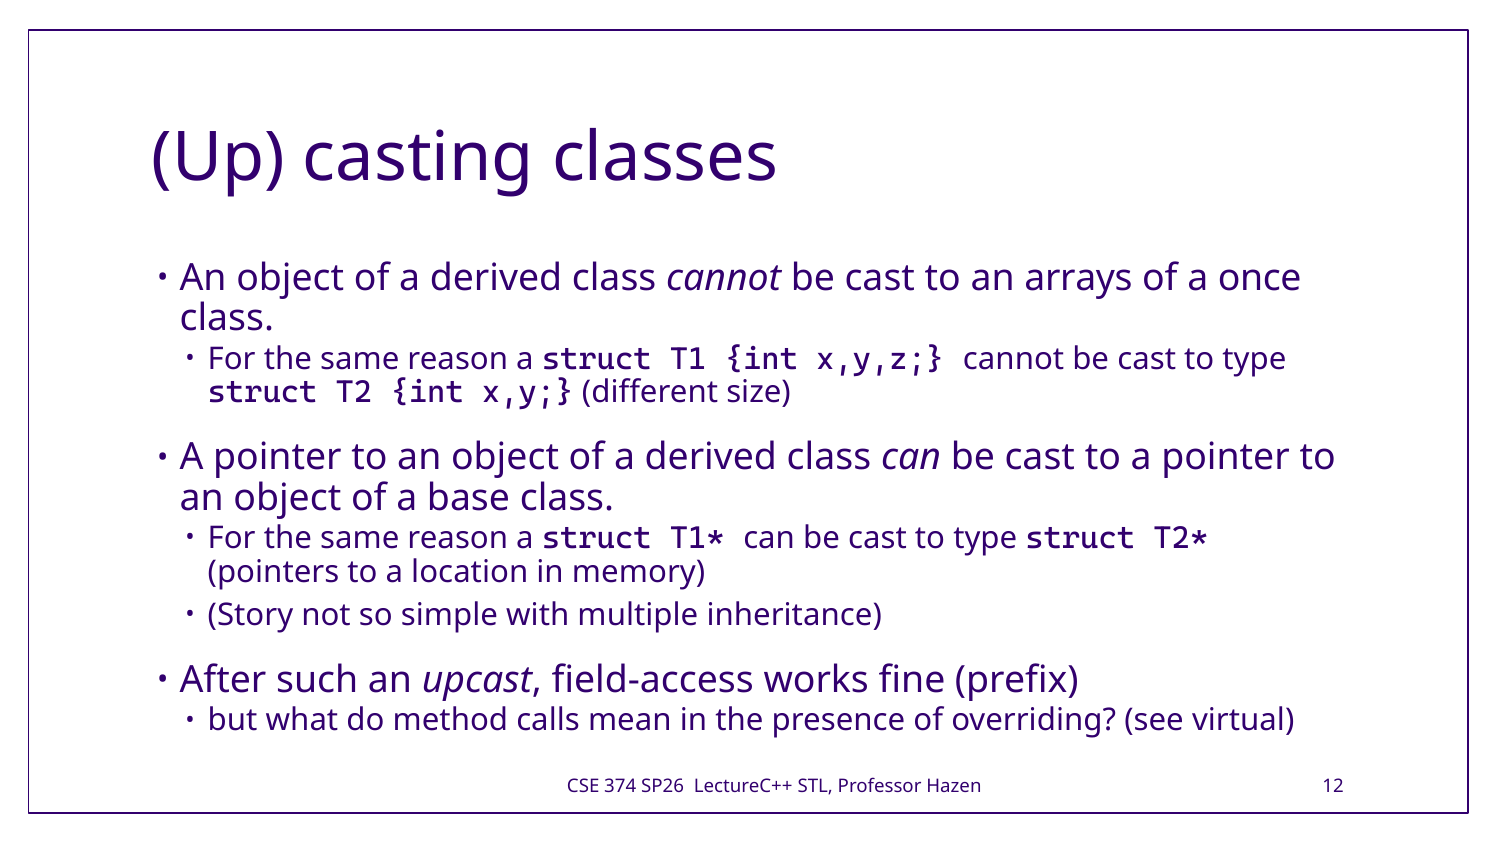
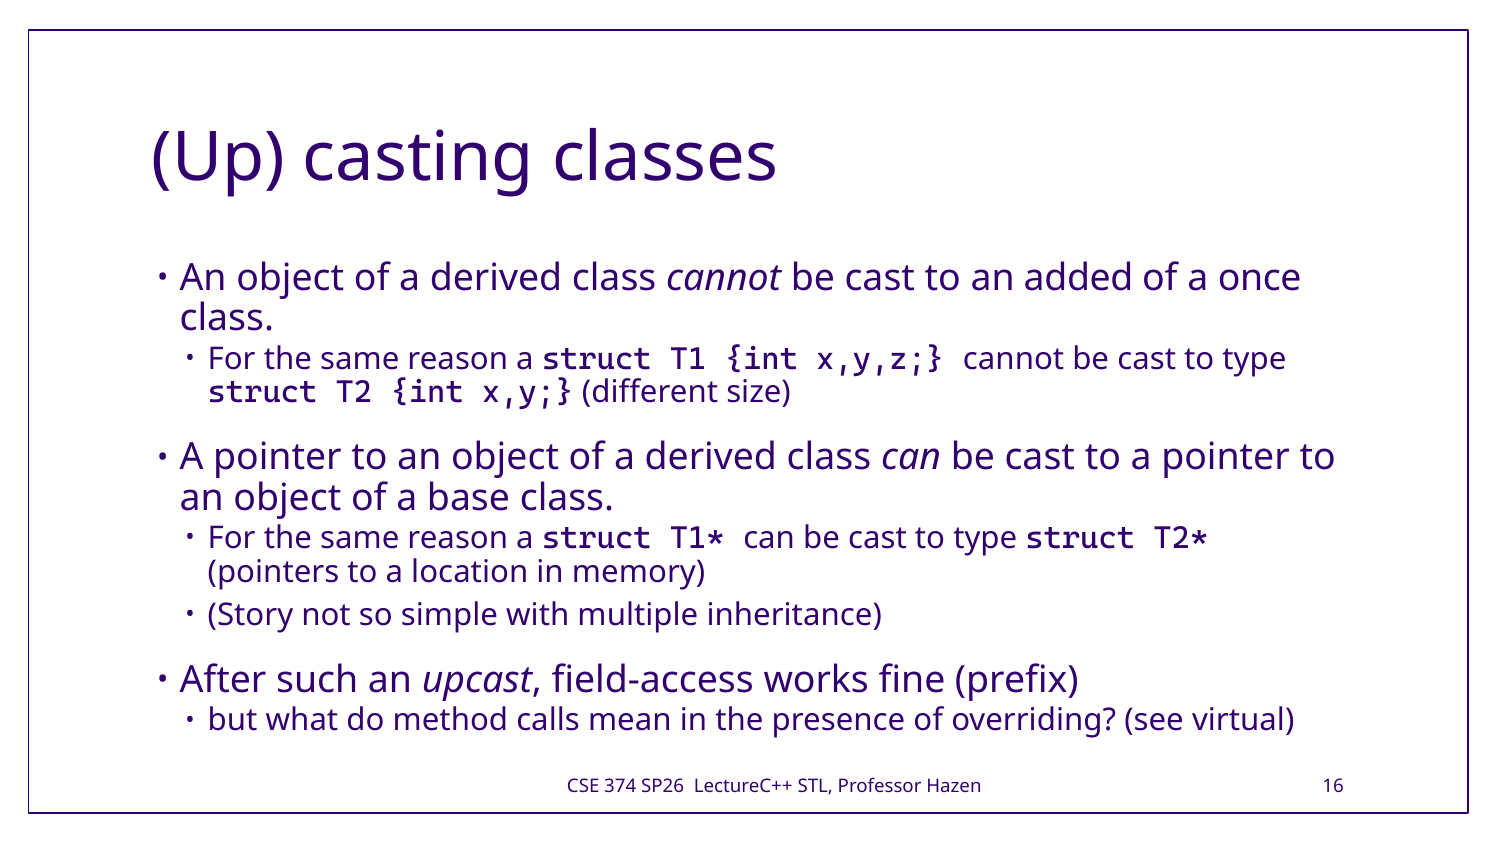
arrays: arrays -> added (1079, 278)
12: 12 -> 16 (1333, 786)
